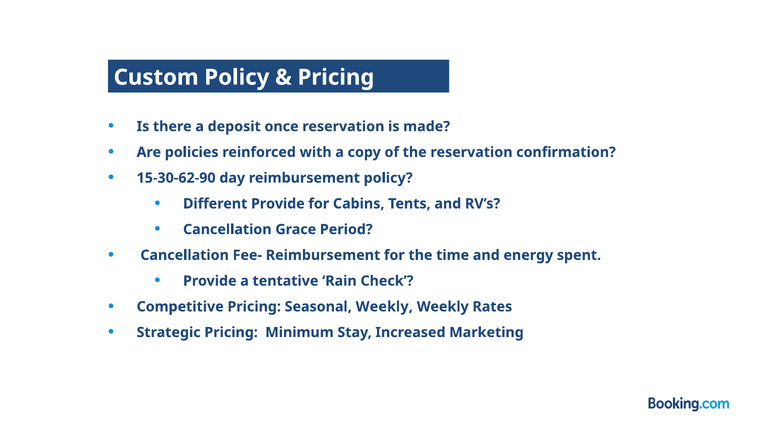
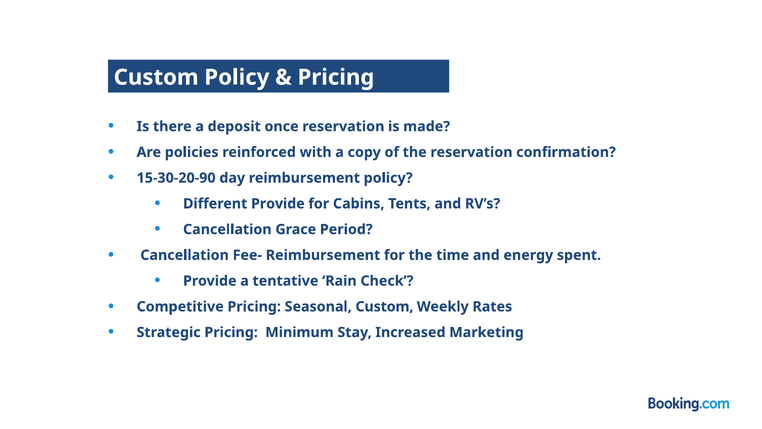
15-30-62-90: 15-30-62-90 -> 15-30-20-90 (176, 178)
Seasonal Weekly: Weekly -> Custom (384, 306)
